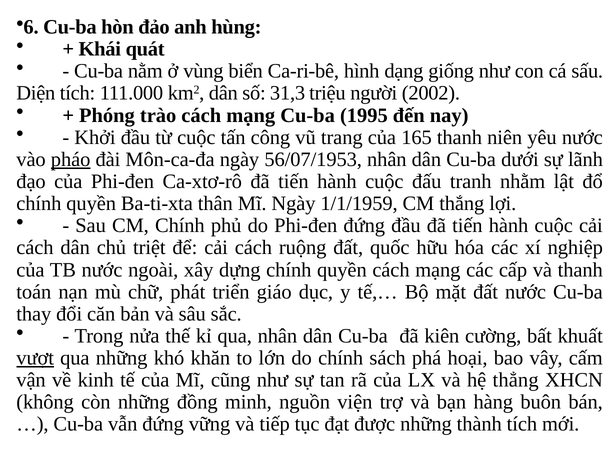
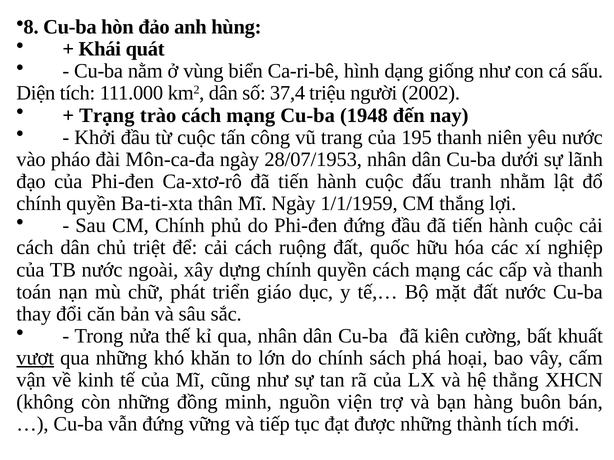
6: 6 -> 8 (31, 27)
31,3: 31,3 -> 37,4 (288, 93)
Phóng: Phóng -> Trạng (107, 115)
1995: 1995 -> 1948 (364, 115)
165: 165 -> 195 (417, 137)
pháo underline: present -> none (71, 160)
56/07/1953: 56/07/1953 -> 28/07/1953 (313, 160)
